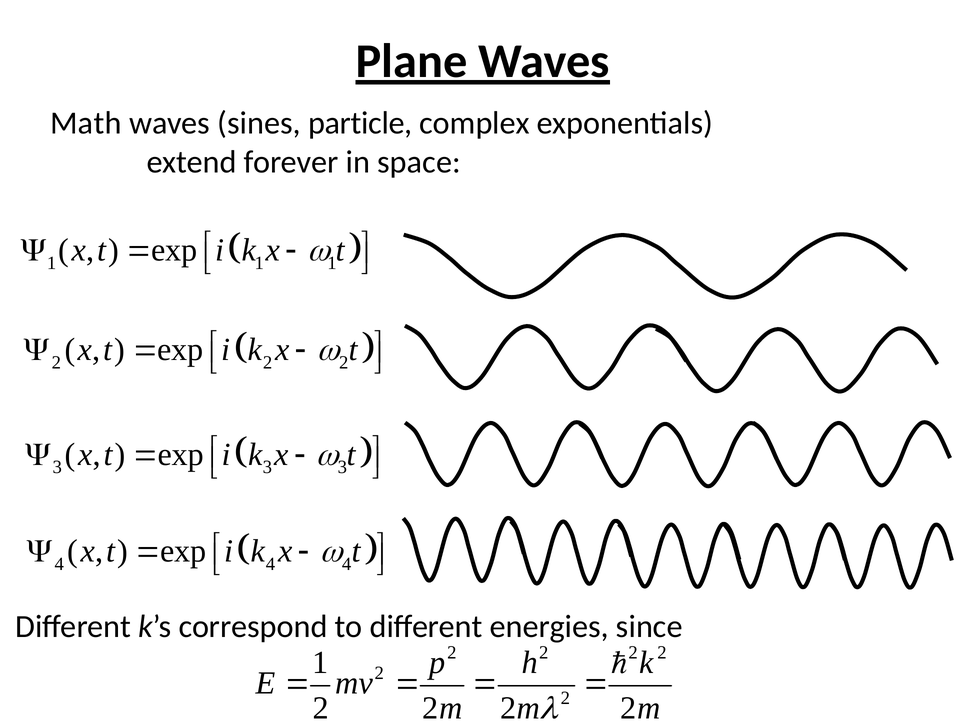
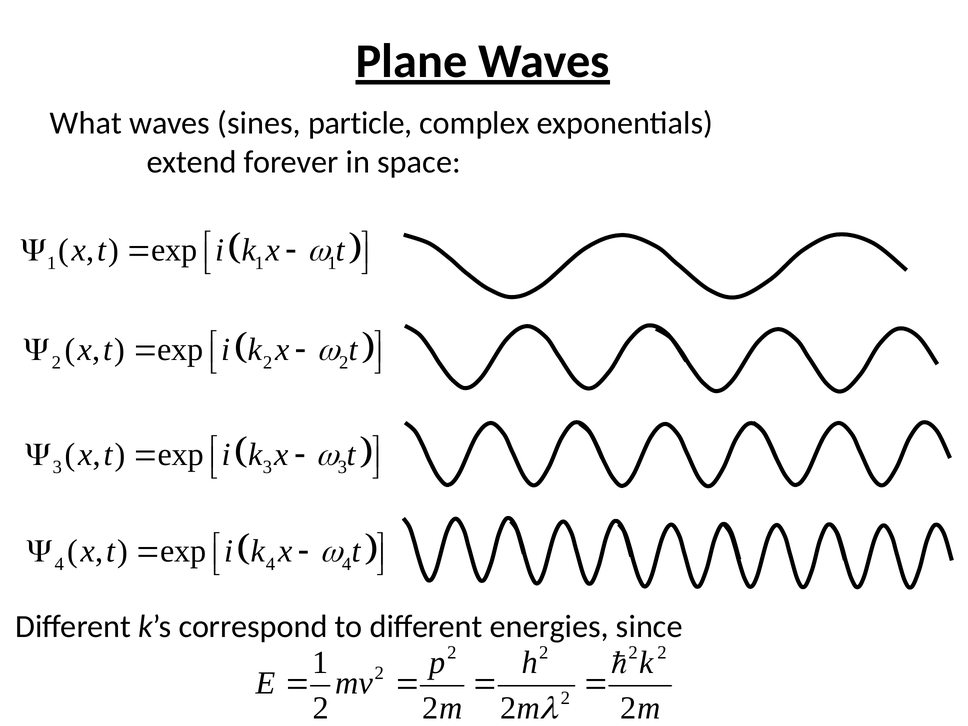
Math: Math -> What (86, 123)
